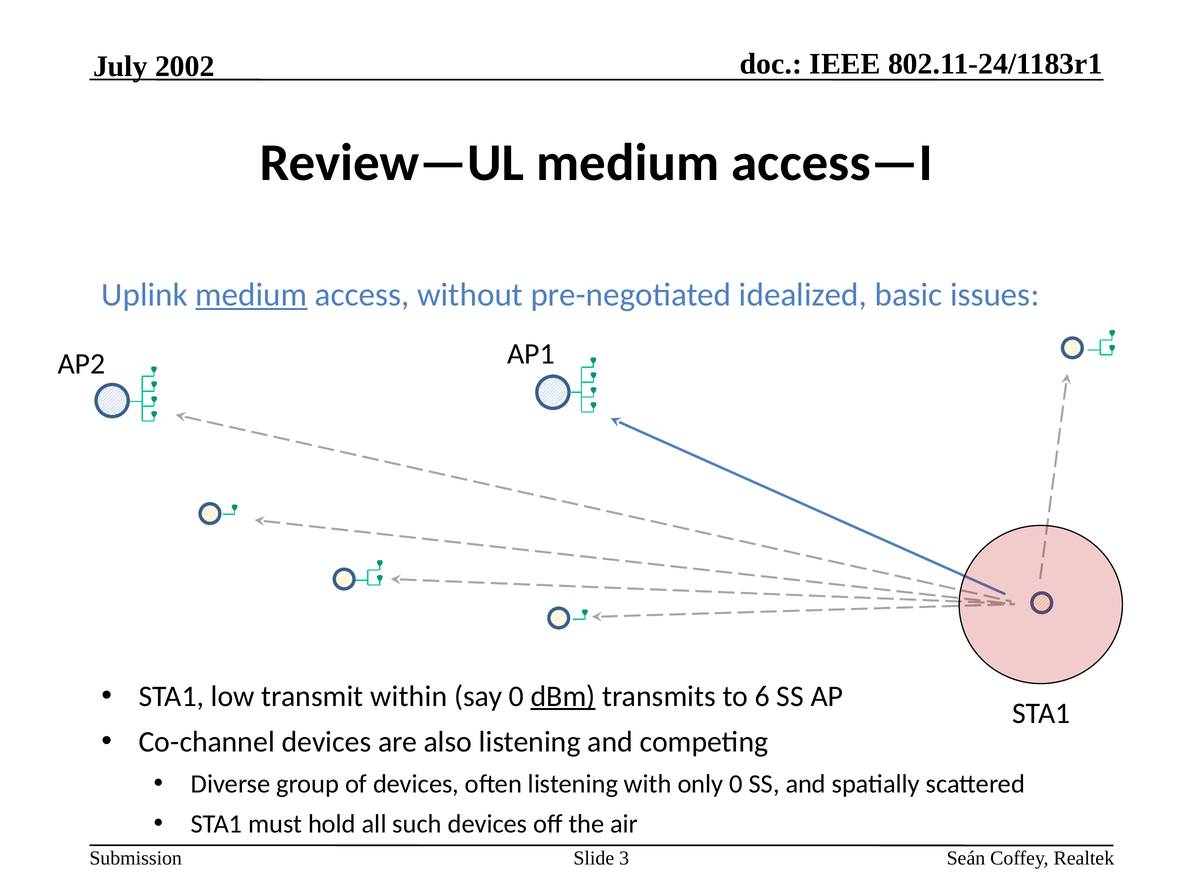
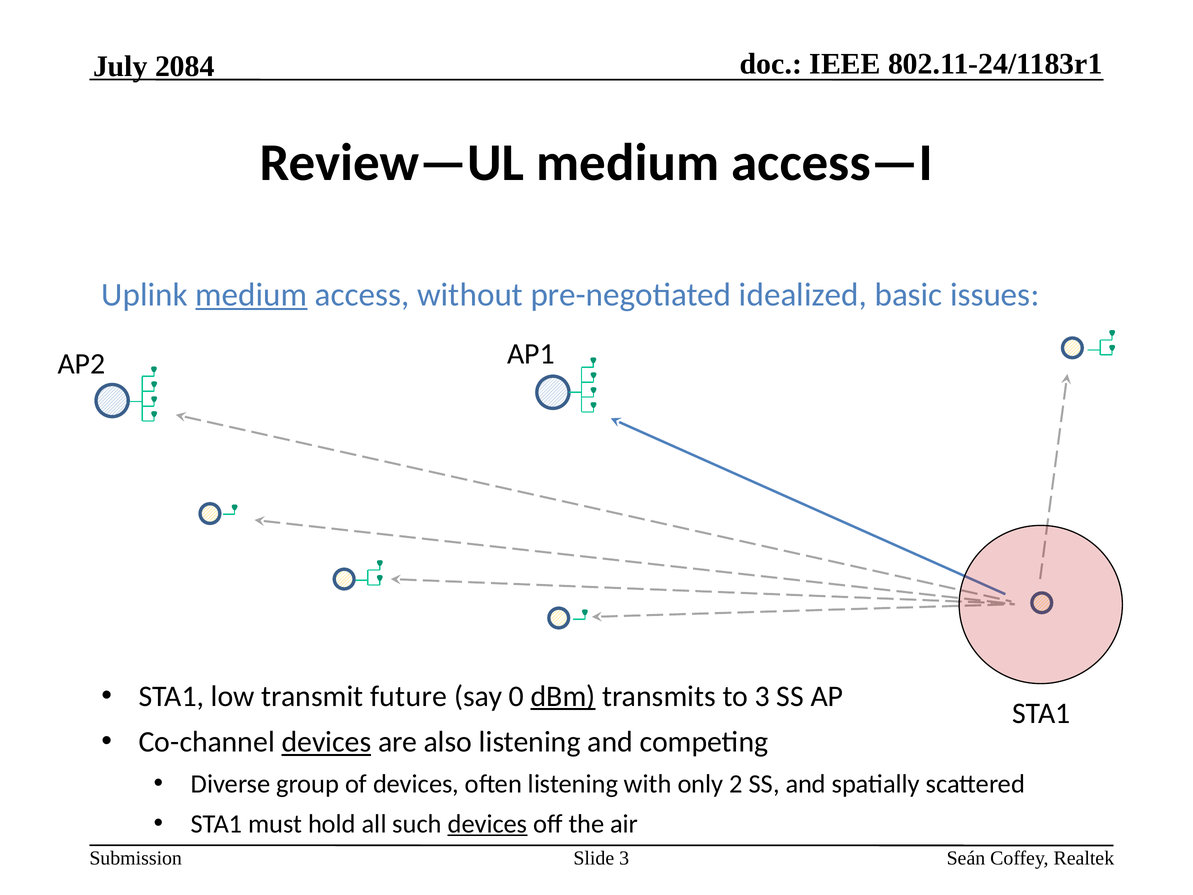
2002: 2002 -> 2084 (185, 66)
within: within -> future (409, 696)
to 6: 6 -> 3 (762, 696)
devices underline: none -> present (326, 742)
only 0: 0 -> 2 (736, 784)
devices underline: none -> present (487, 824)
